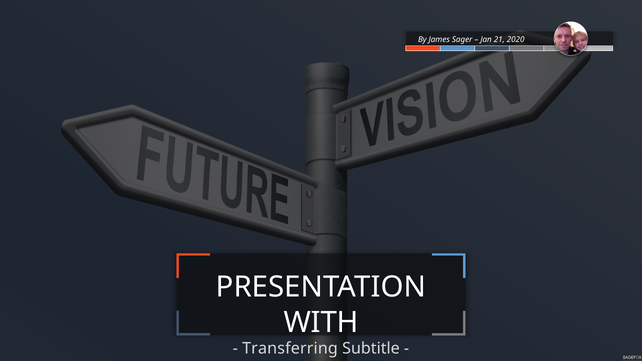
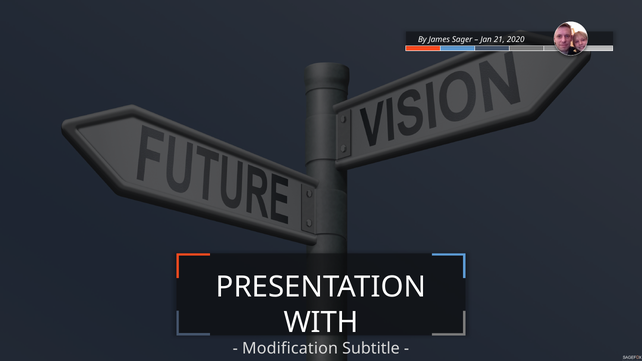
Transferring: Transferring -> Modification (290, 349)
